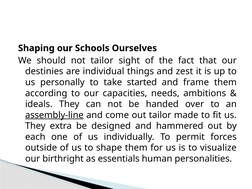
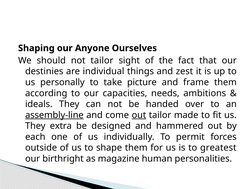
Schools: Schools -> Anyone (92, 48)
started: started -> picture (142, 82)
out underline: none -> present (139, 115)
visualize: visualize -> greatest (218, 148)
essentials: essentials -> magazine (119, 159)
